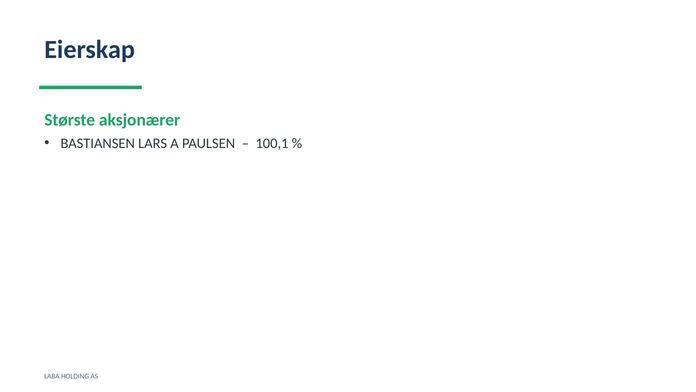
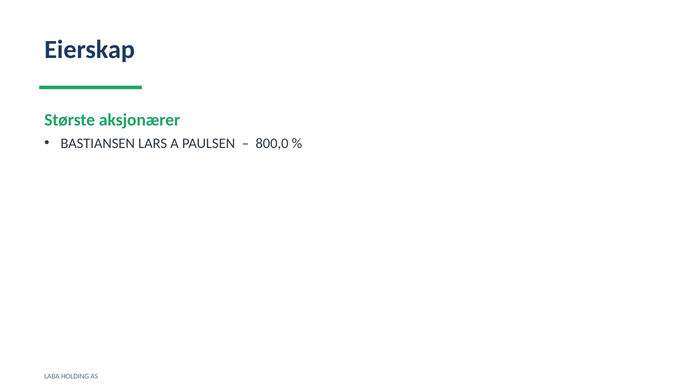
100,1: 100,1 -> 800,0 (272, 143)
